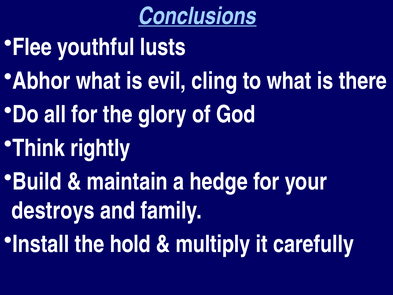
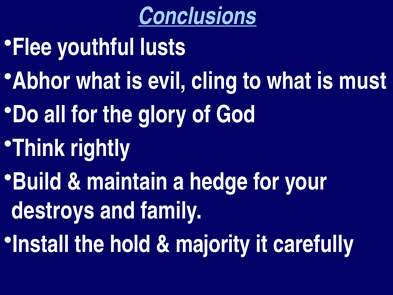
there: there -> must (363, 81)
multiply: multiply -> majority (213, 244)
